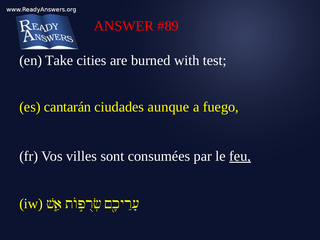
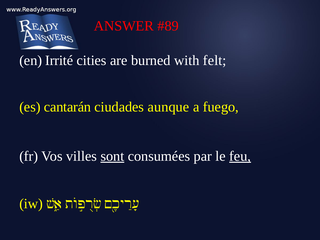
Take: Take -> Irrité (59, 60)
test: test -> felt (215, 60)
sont underline: none -> present (112, 156)
